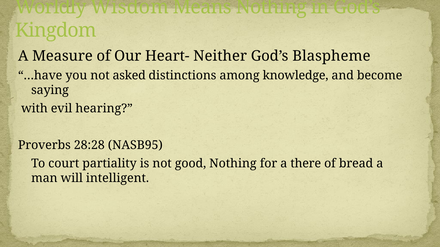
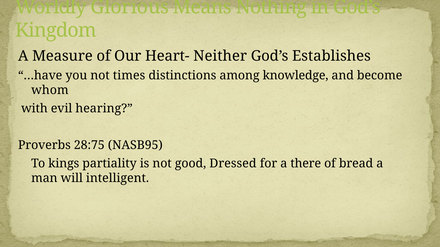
Wisdom: Wisdom -> Glorious (130, 7)
Blaspheme: Blaspheme -> Establishes (331, 56)
asked: asked -> times (129, 76)
saying: saying -> whom (50, 90)
28:28: 28:28 -> 28:75 (89, 145)
court: court -> kings (64, 164)
good Nothing: Nothing -> Dressed (233, 164)
